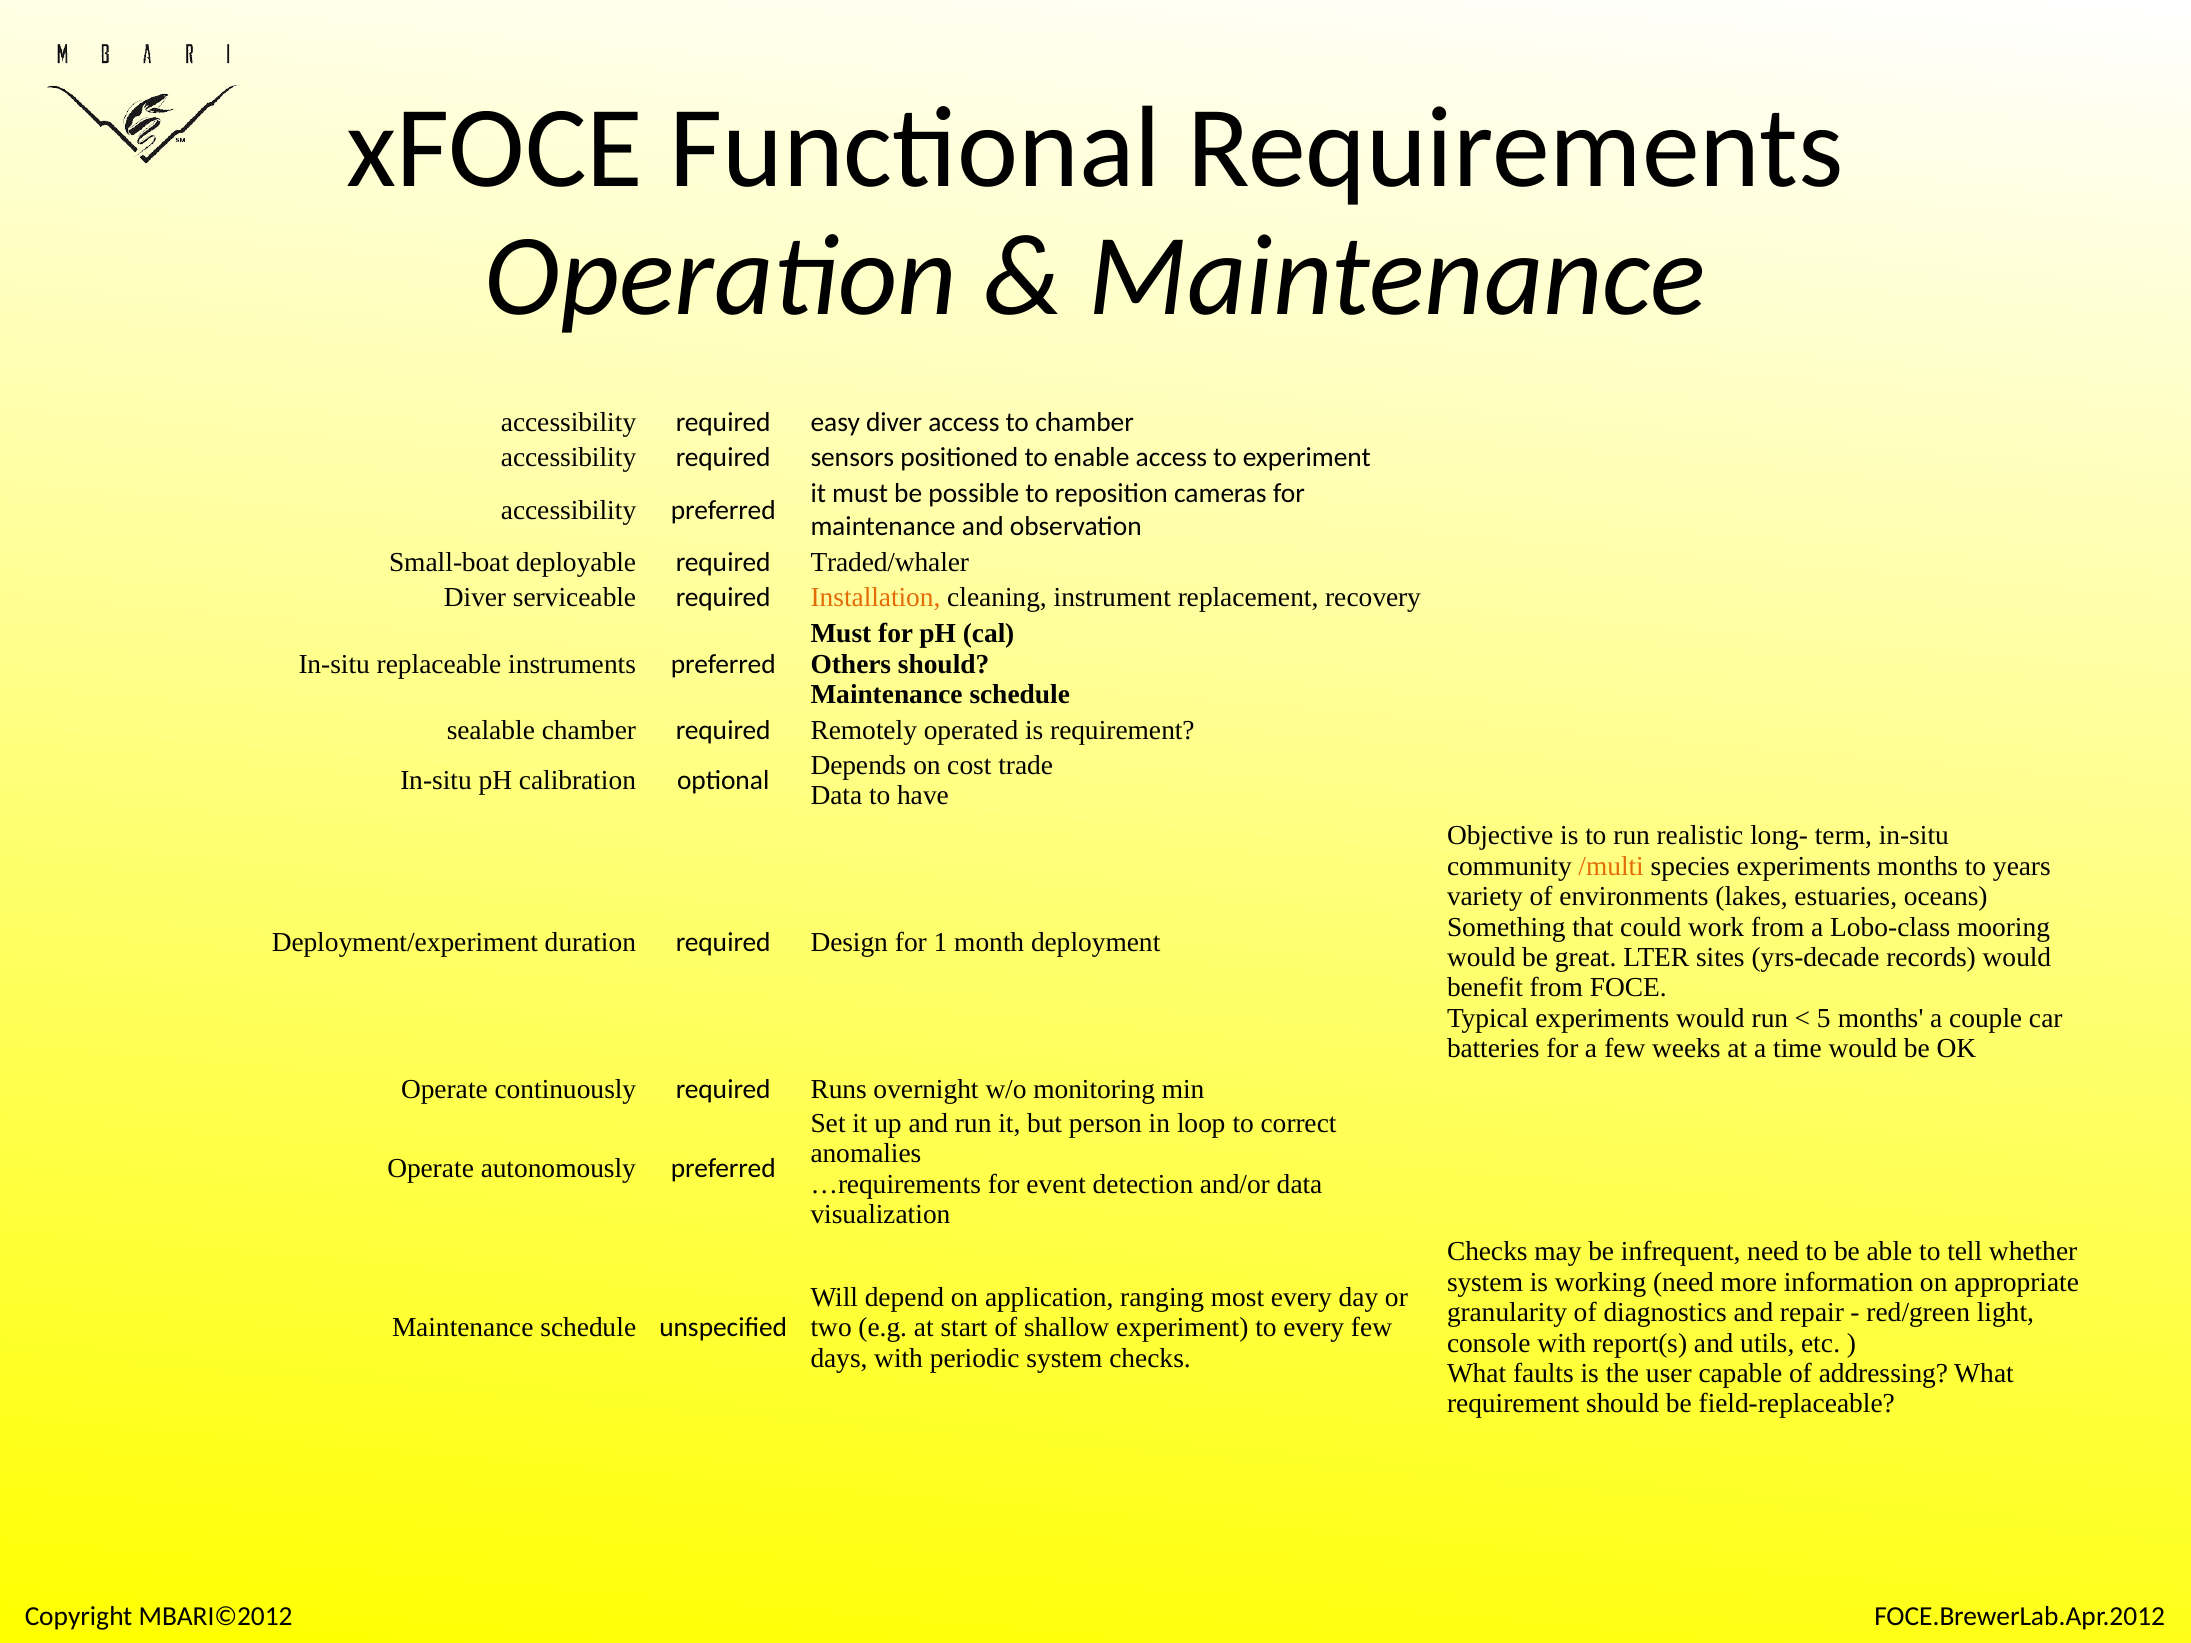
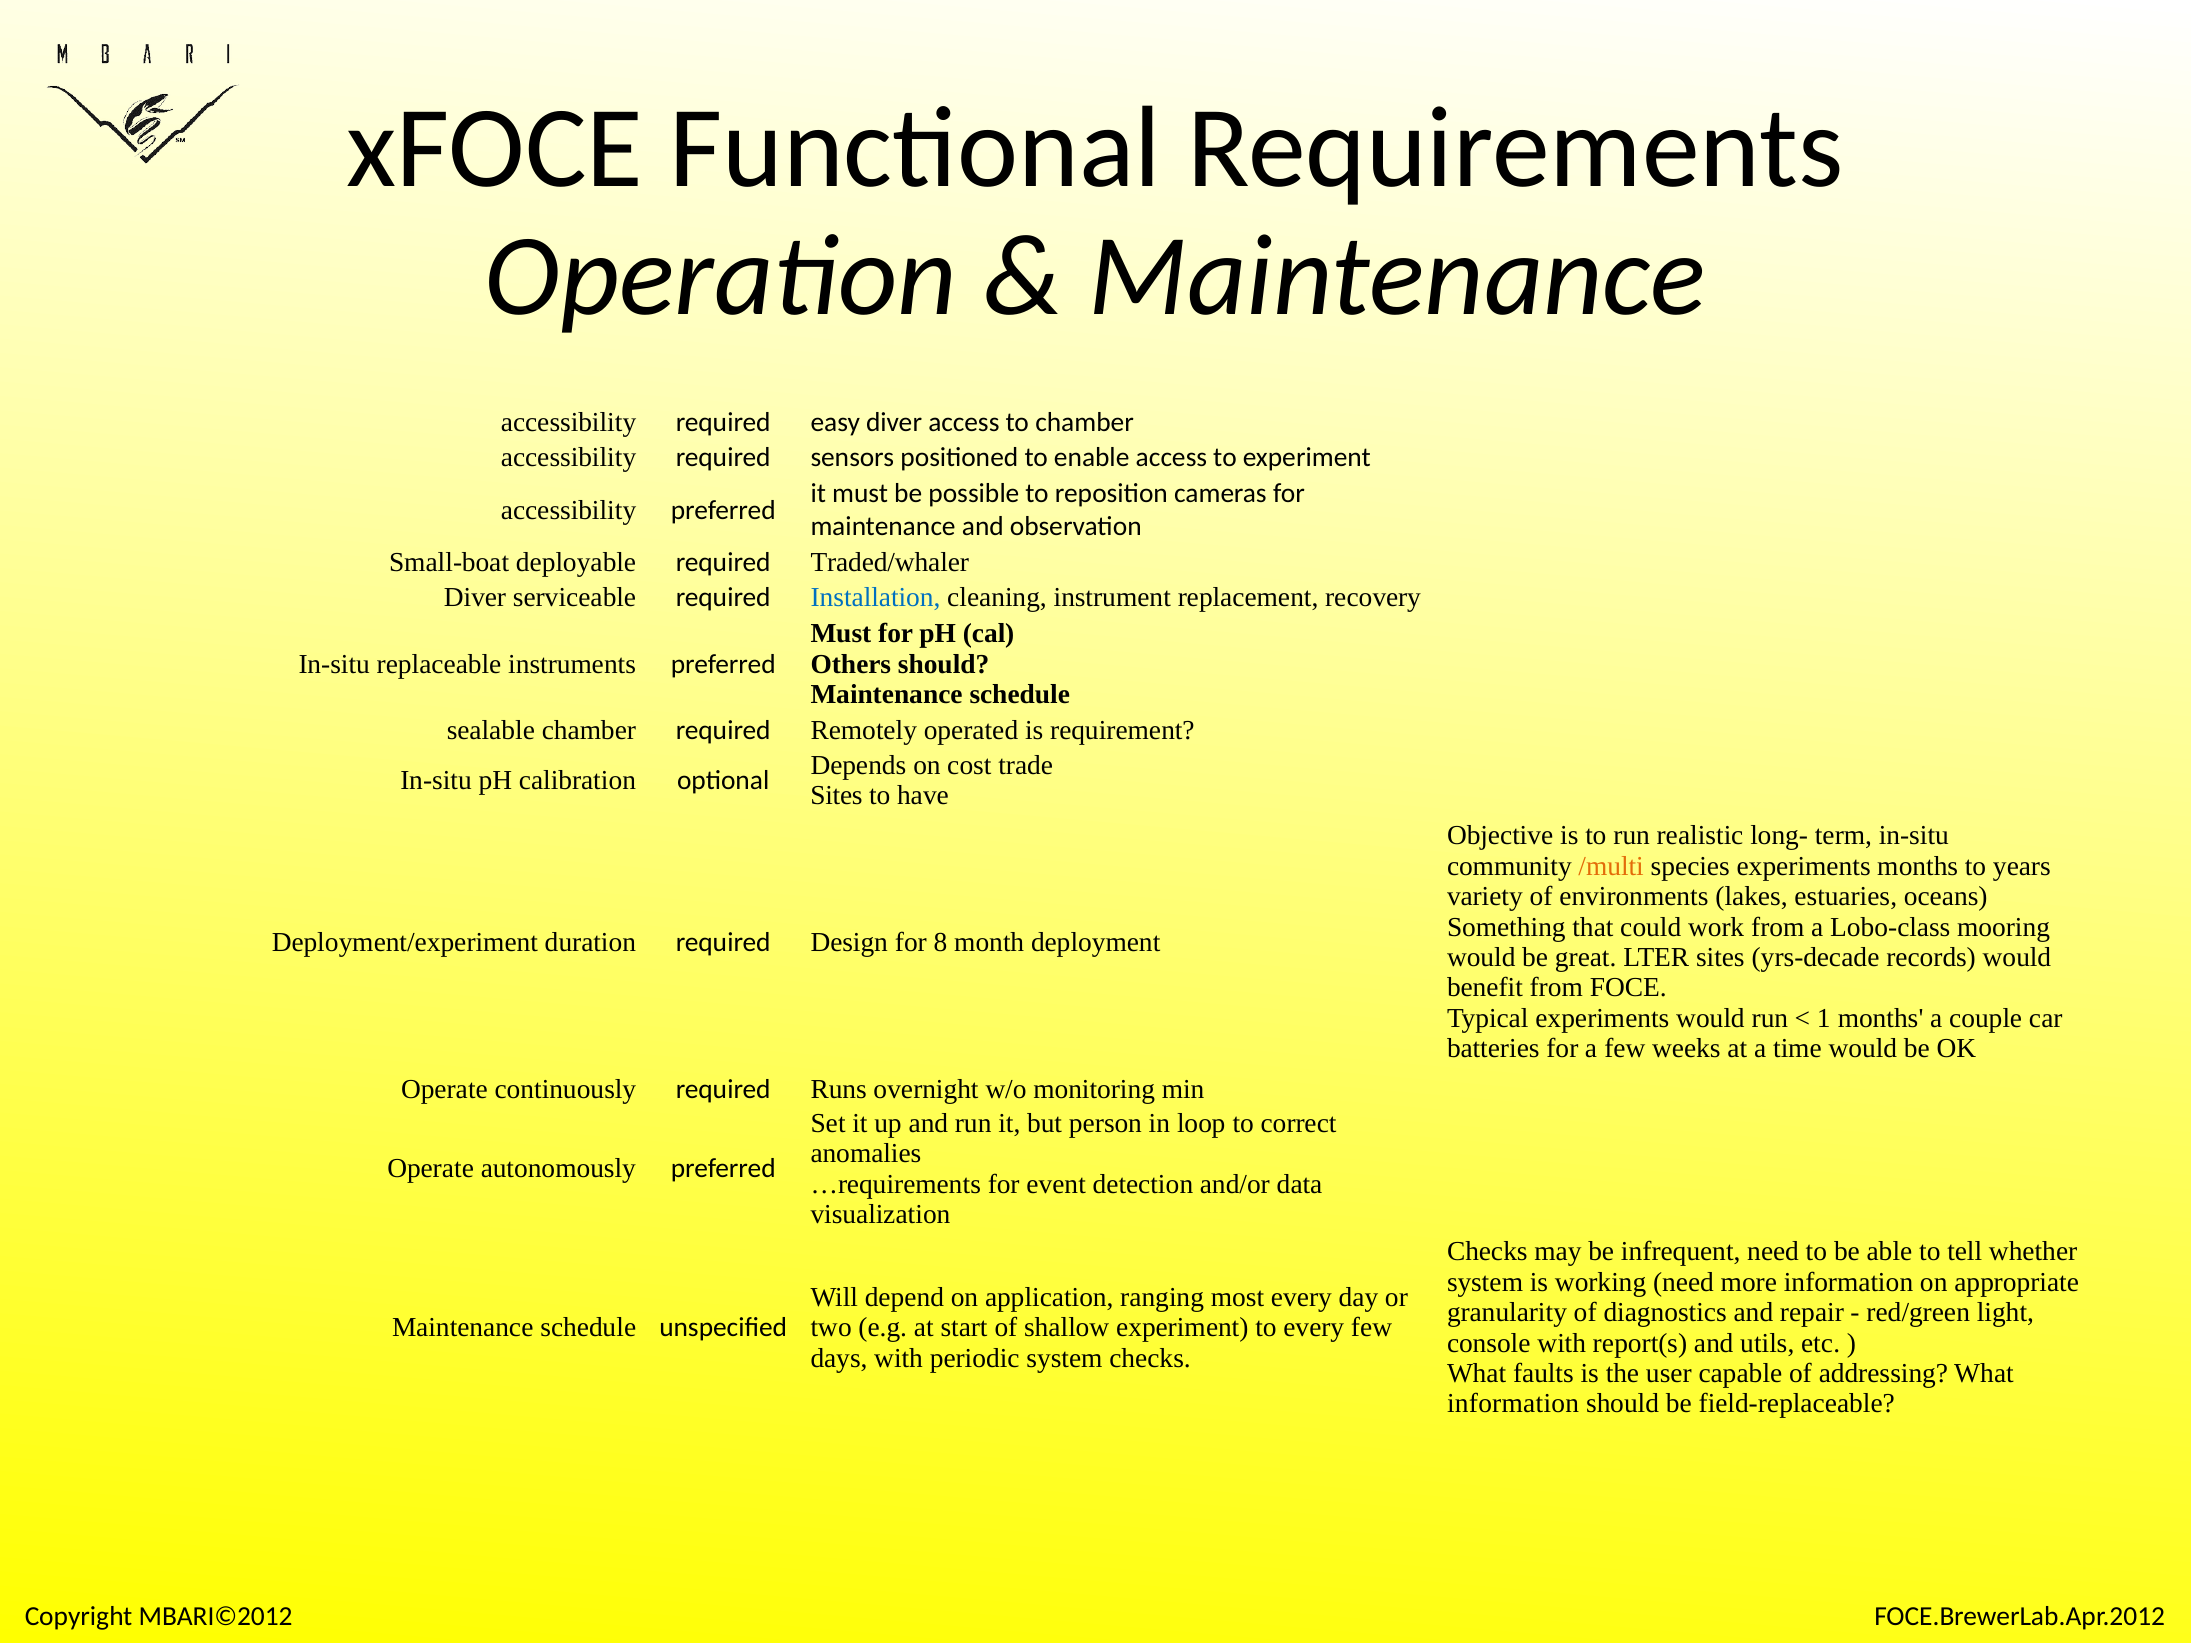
Installation colour: orange -> blue (876, 598)
Data: Data -> Sites (837, 796)
1: 1 -> 8 (941, 942)
5: 5 -> 1 (1824, 1018)
requirement: requirement -> information (1513, 1404)
